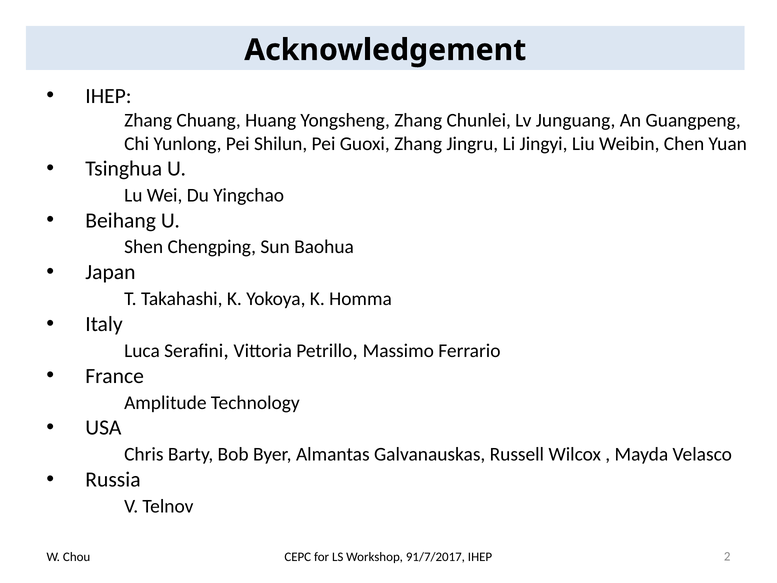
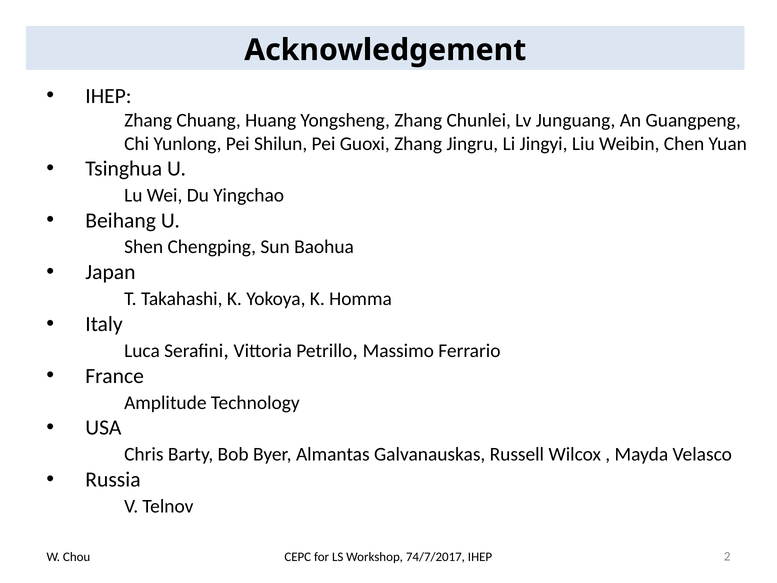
91/7/2017: 91/7/2017 -> 74/7/2017 (435, 557)
